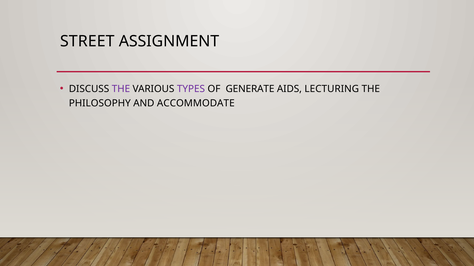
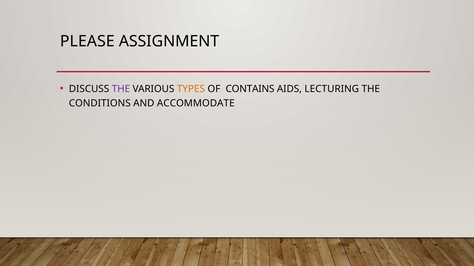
STREET: STREET -> PLEASE (87, 42)
TYPES colour: purple -> orange (191, 89)
GENERATE: GENERATE -> CONTAINS (250, 89)
PHILOSOPHY: PHILOSOPHY -> CONDITIONS (100, 103)
